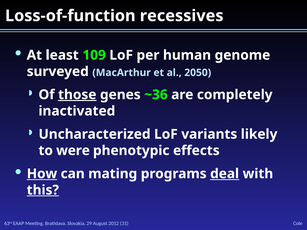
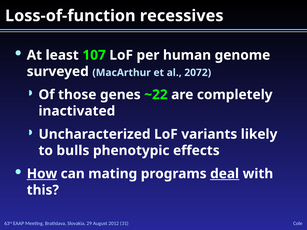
109: 109 -> 107 (94, 55)
2050: 2050 -> 2072 (198, 73)
those underline: present -> none (77, 95)
~36: ~36 -> ~22 (156, 95)
were: were -> bulls (73, 151)
this underline: present -> none (43, 190)
